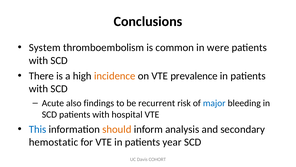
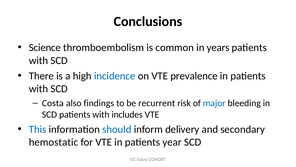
System: System -> Science (45, 47)
were: were -> years (218, 47)
incidence colour: orange -> blue (115, 76)
Acute: Acute -> Costa (53, 103)
hospital: hospital -> includes (127, 114)
should colour: orange -> blue (117, 129)
analysis: analysis -> delivery (182, 129)
